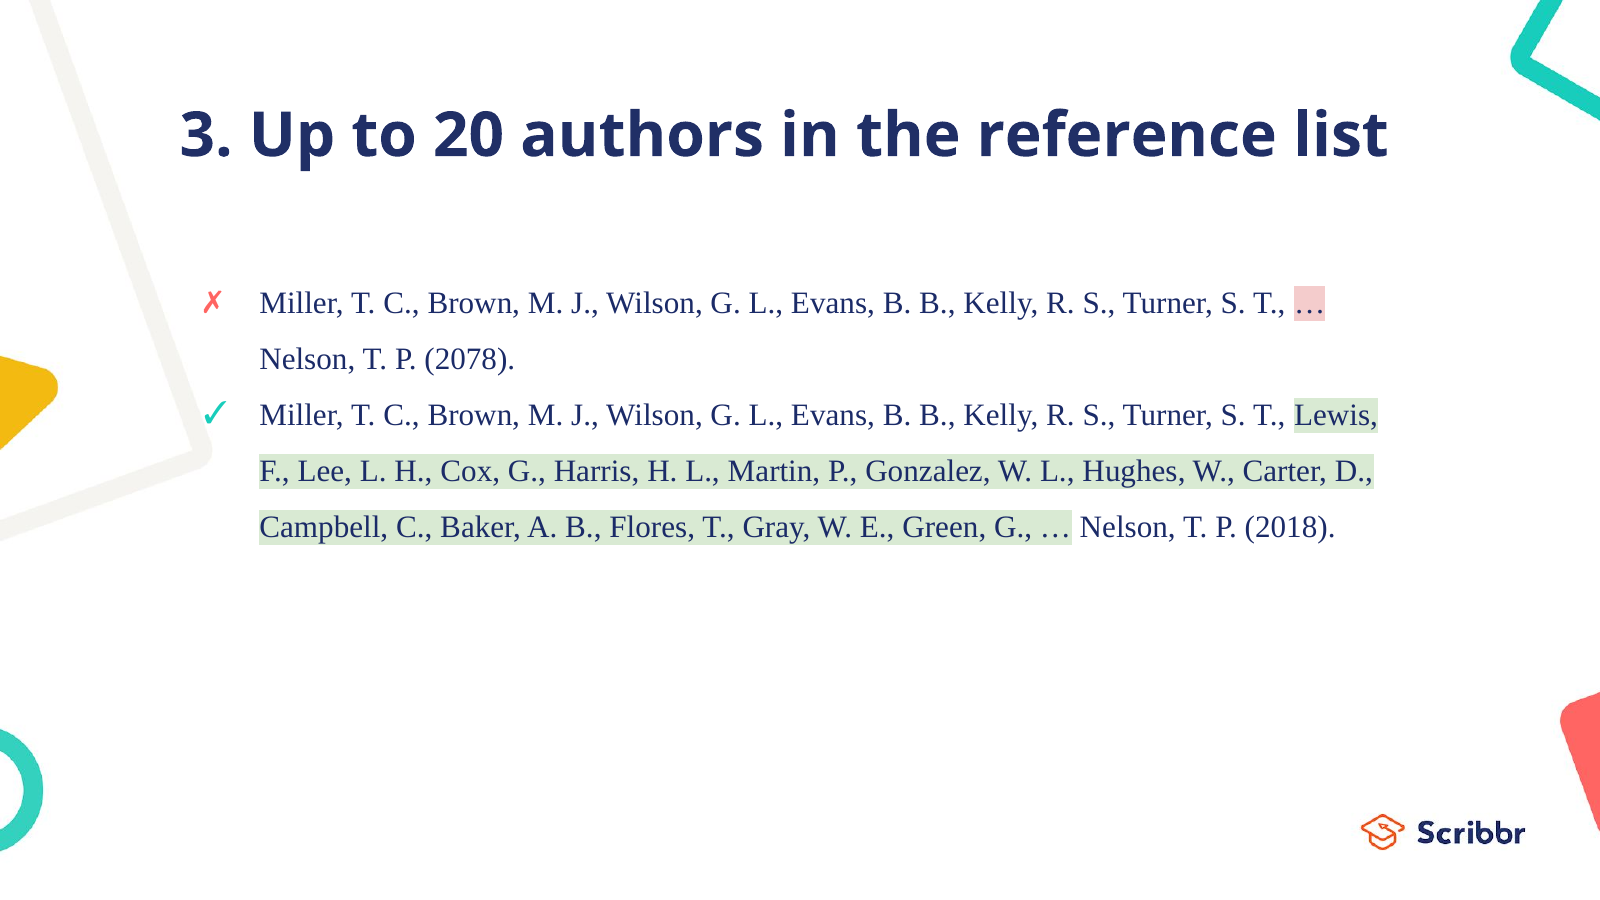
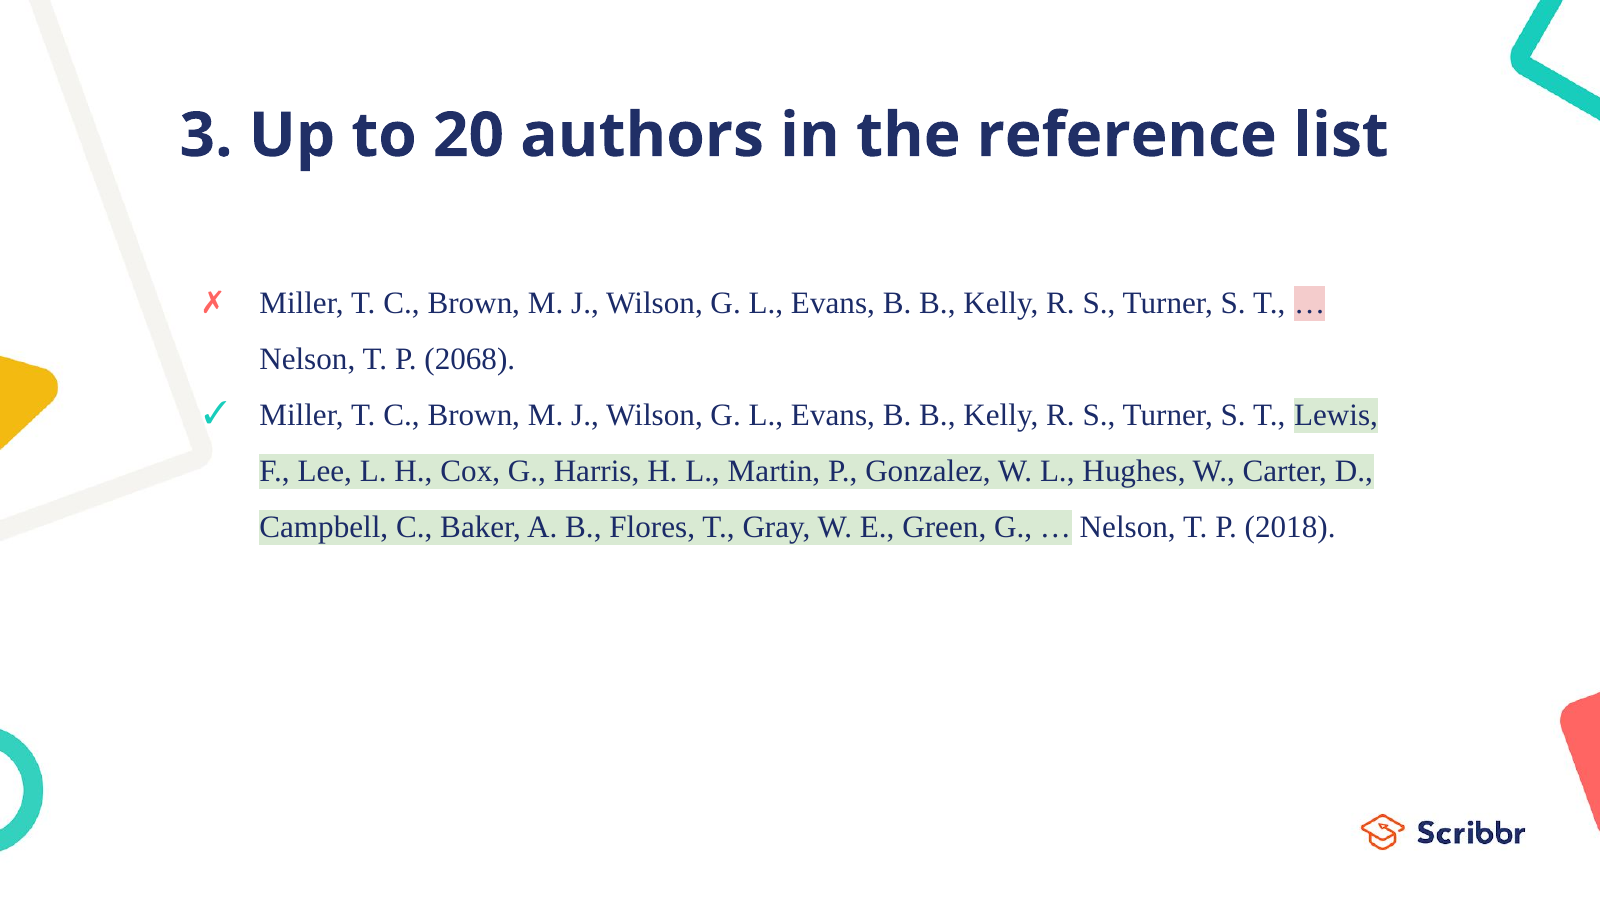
2078: 2078 -> 2068 (470, 360)
